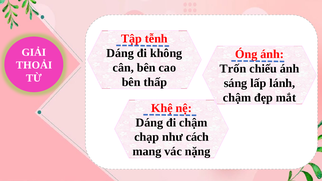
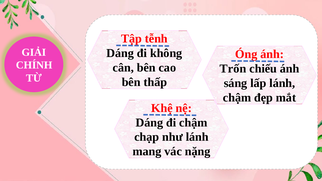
THOẢI: THOẢI -> CHÍNH (34, 65)
như cách: cách -> lánh (197, 137)
